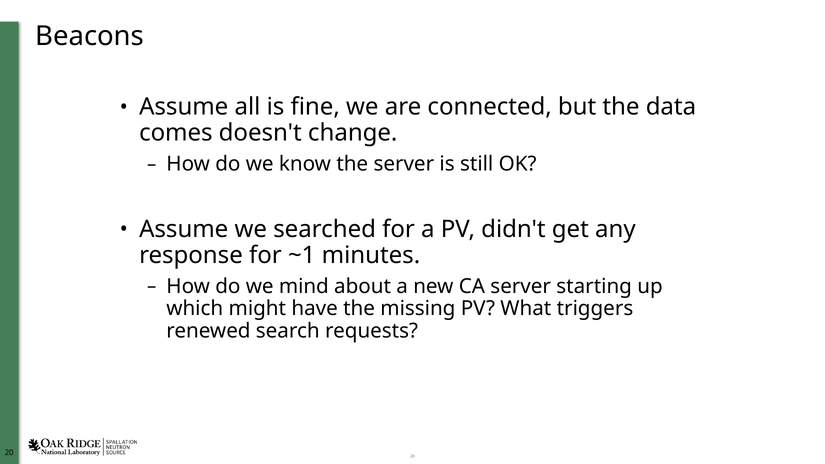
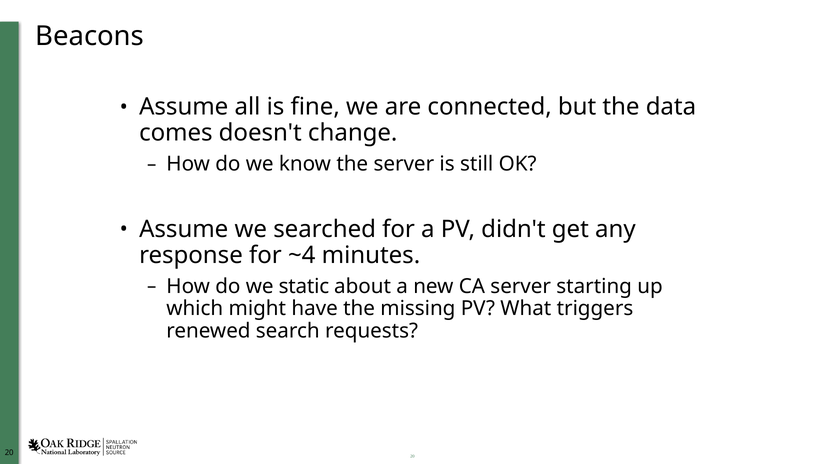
~1: ~1 -> ~4 (302, 255)
mind: mind -> static (304, 286)
